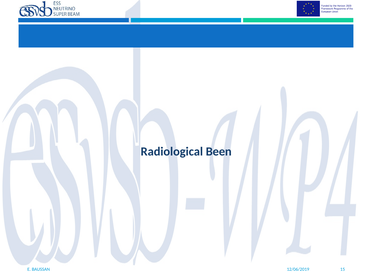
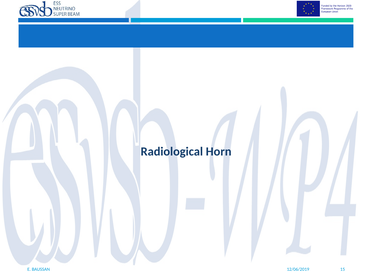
Been: Been -> Horn (219, 152)
